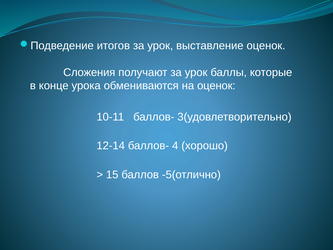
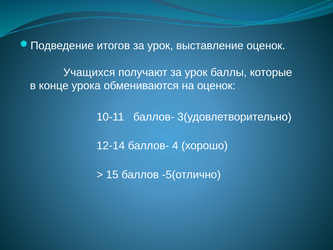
Сложения: Сложения -> Учащихся (89, 72)
